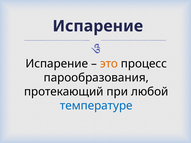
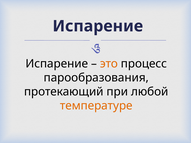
температуре colour: blue -> orange (96, 106)
